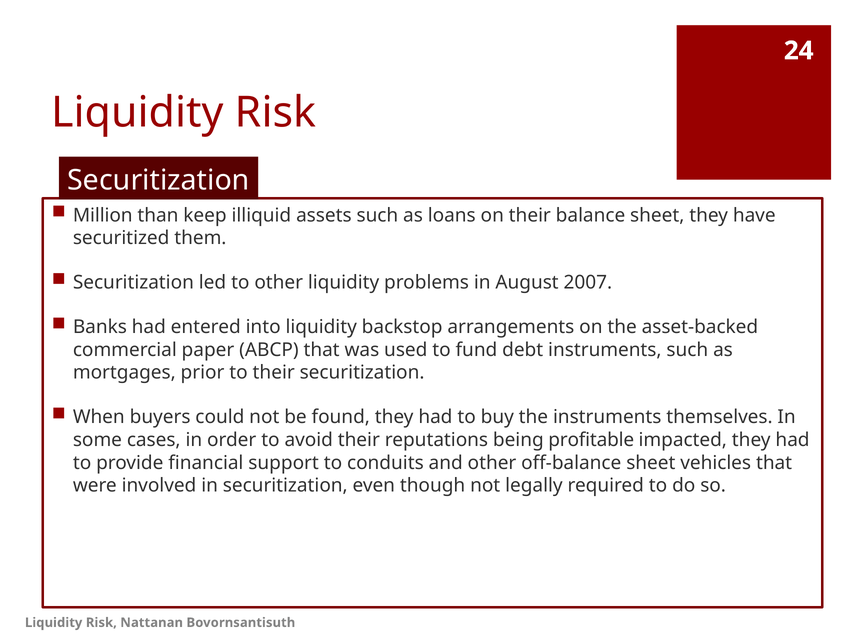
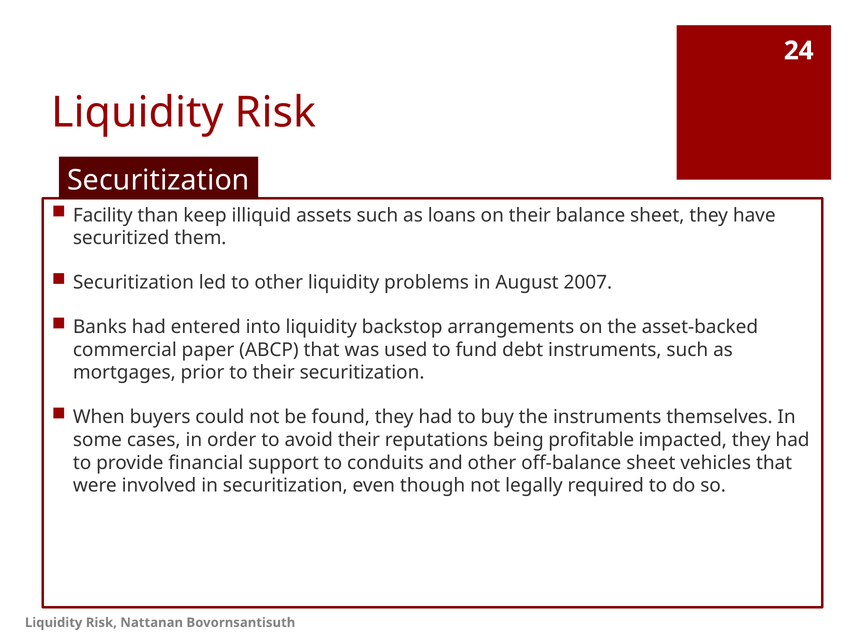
Million: Million -> Facility (103, 215)
